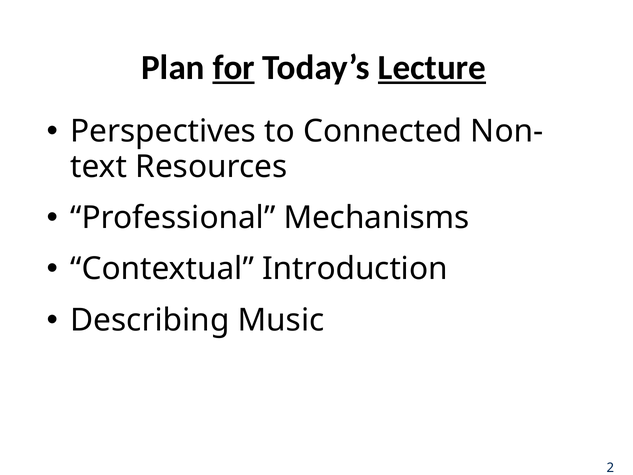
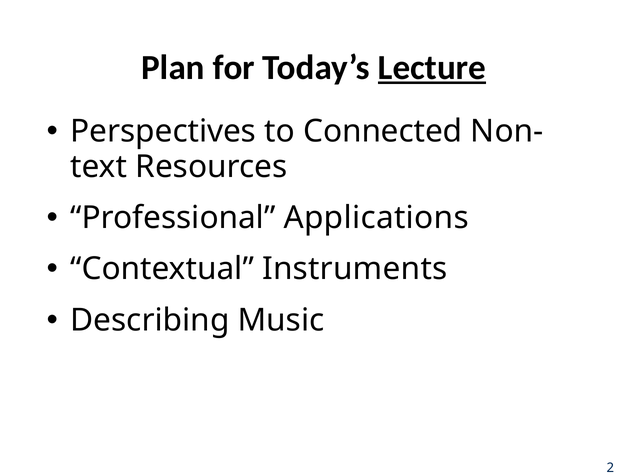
for underline: present -> none (234, 68)
Mechanisms: Mechanisms -> Applications (376, 218)
Introduction: Introduction -> Instruments (355, 269)
